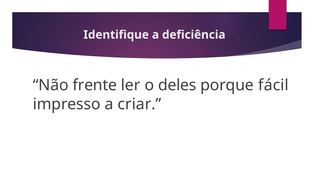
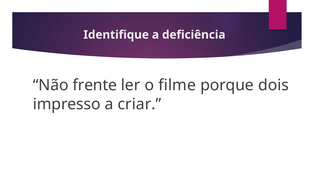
deles: deles -> filme (177, 85)
fácil: fácil -> dois (274, 85)
